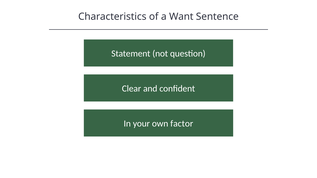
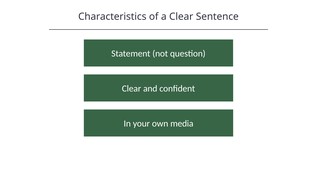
a Want: Want -> Clear (181, 17)
factor: factor -> media (182, 124)
